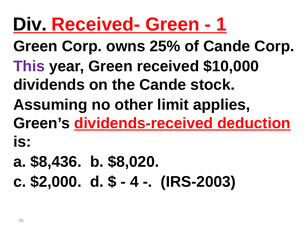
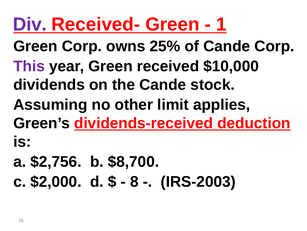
Div colour: black -> purple (30, 24)
$8,436: $8,436 -> $2,756 (56, 161)
$8,020: $8,020 -> $8,700 (133, 161)
4: 4 -> 8 (134, 181)
